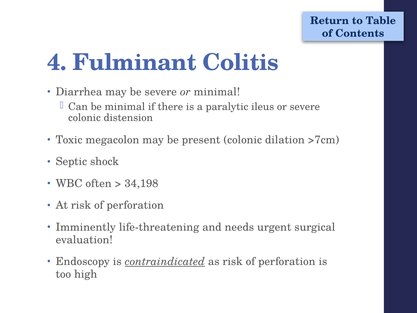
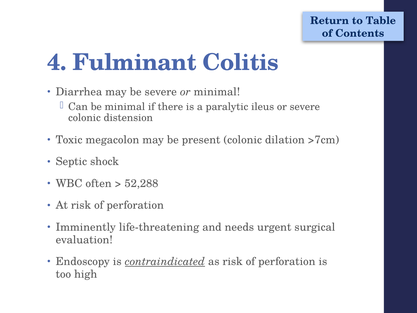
34,198: 34,198 -> 52,288 (141, 183)
